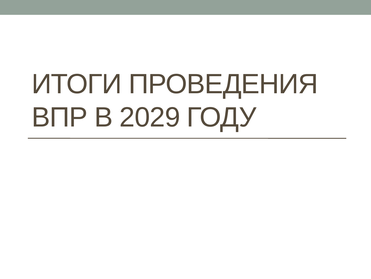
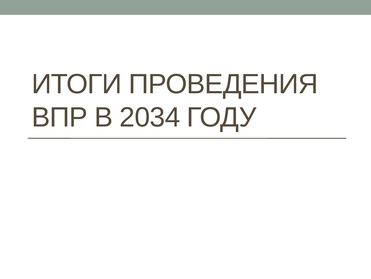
2029: 2029 -> 2034 (150, 117)
